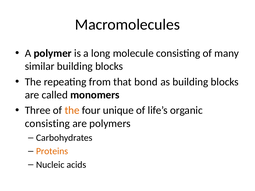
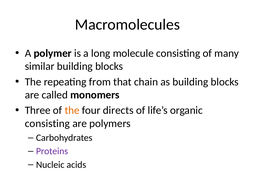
bond: bond -> chain (146, 82)
unique: unique -> directs (118, 111)
Proteins colour: orange -> purple (52, 151)
